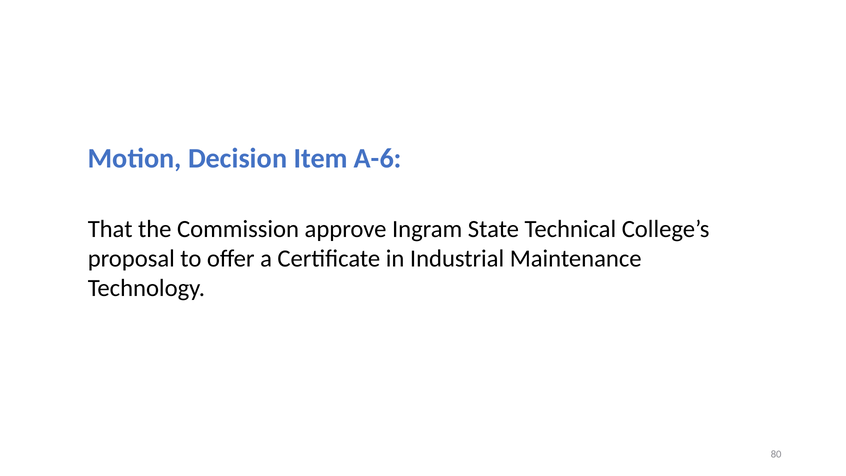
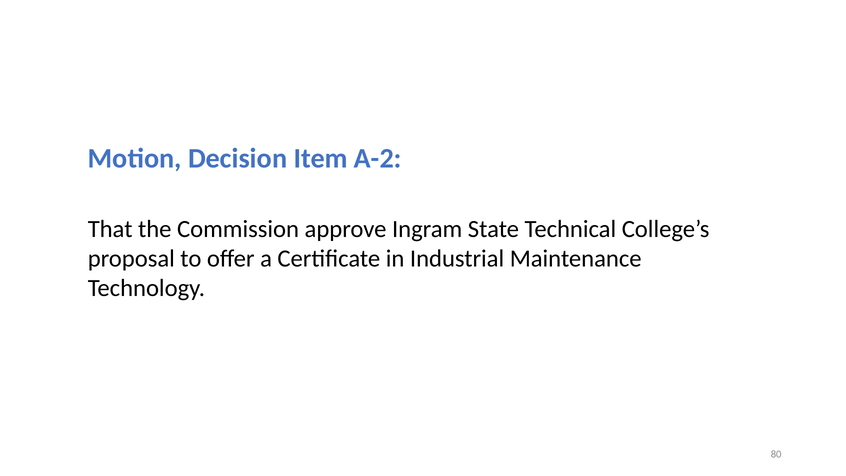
A-6: A-6 -> A-2 (378, 158)
